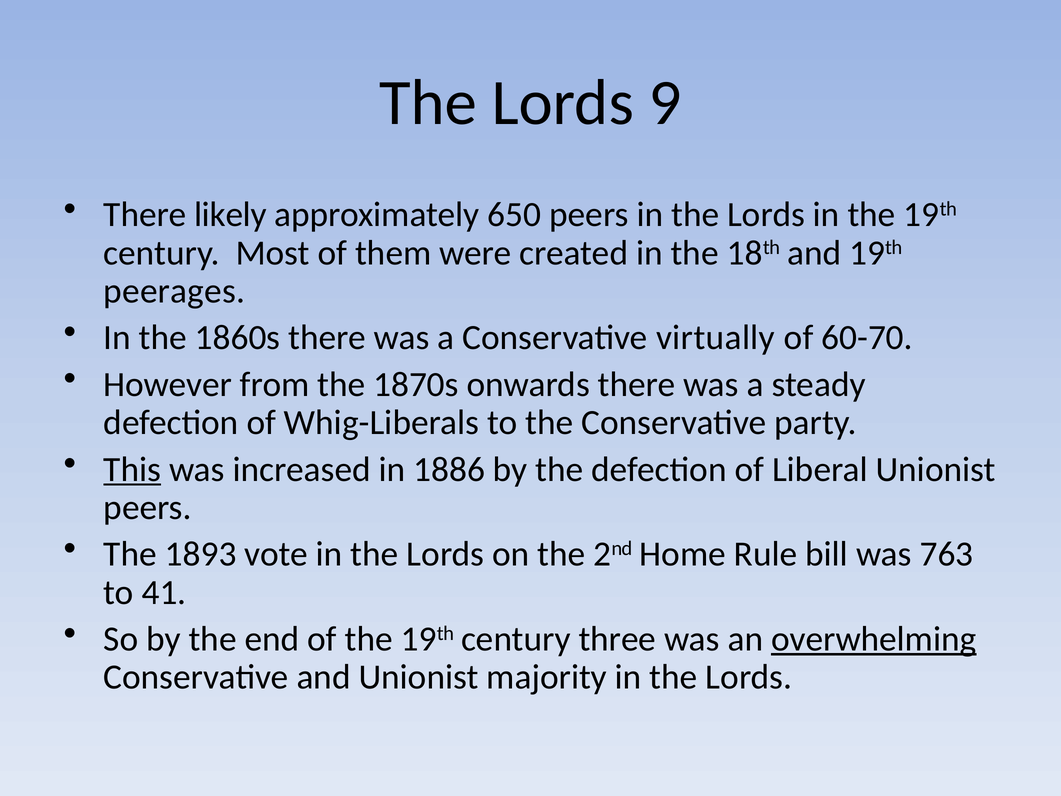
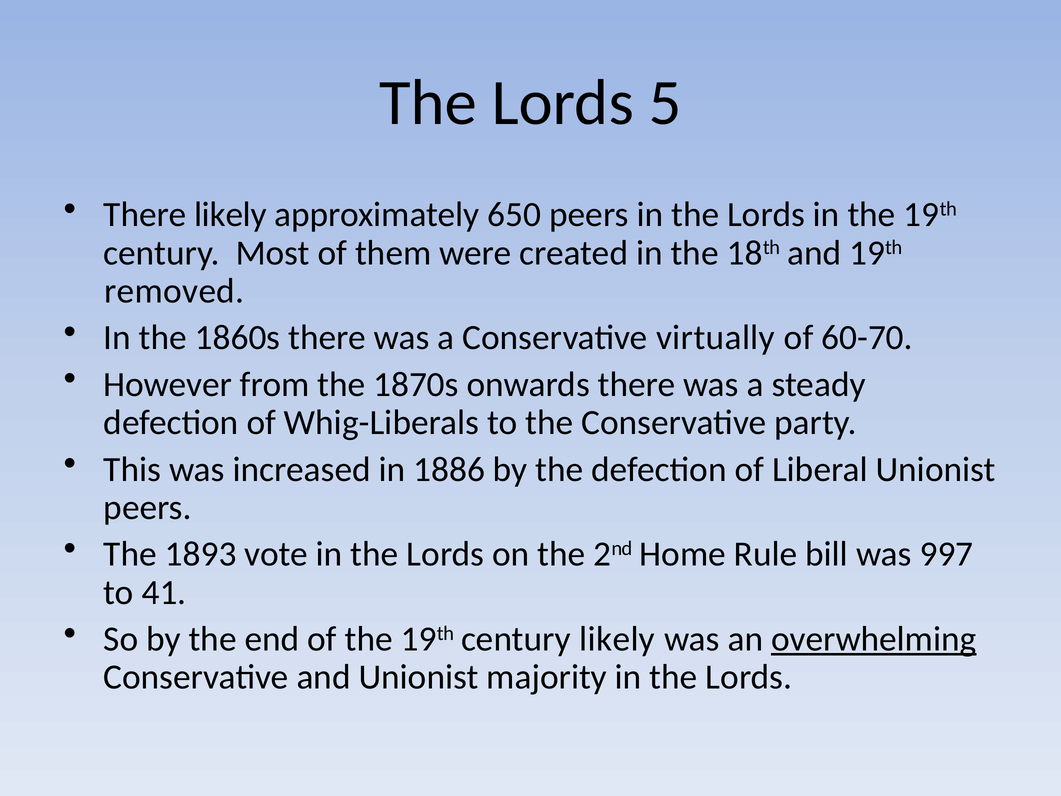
9: 9 -> 5 (665, 103)
peerages: peerages -> removed (174, 291)
This underline: present -> none (132, 469)
763: 763 -> 997 (947, 554)
century three: three -> likely (617, 639)
